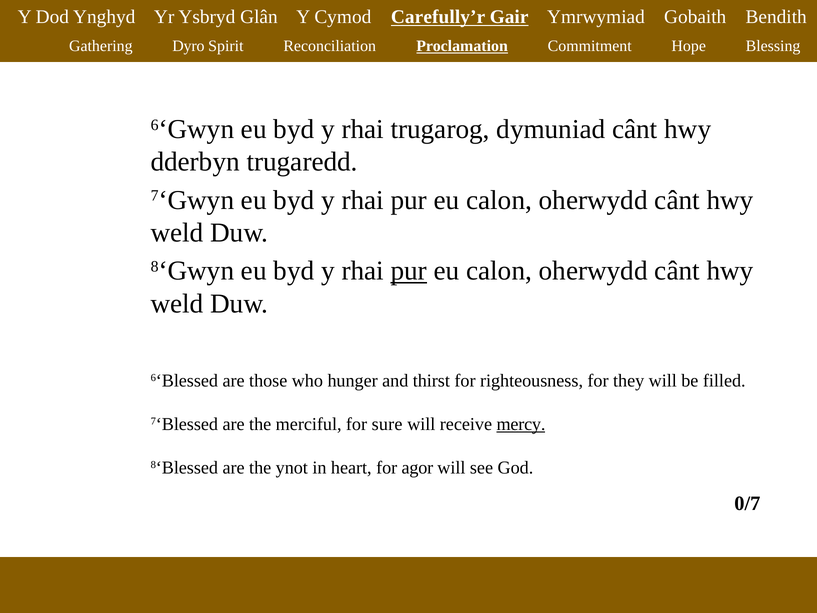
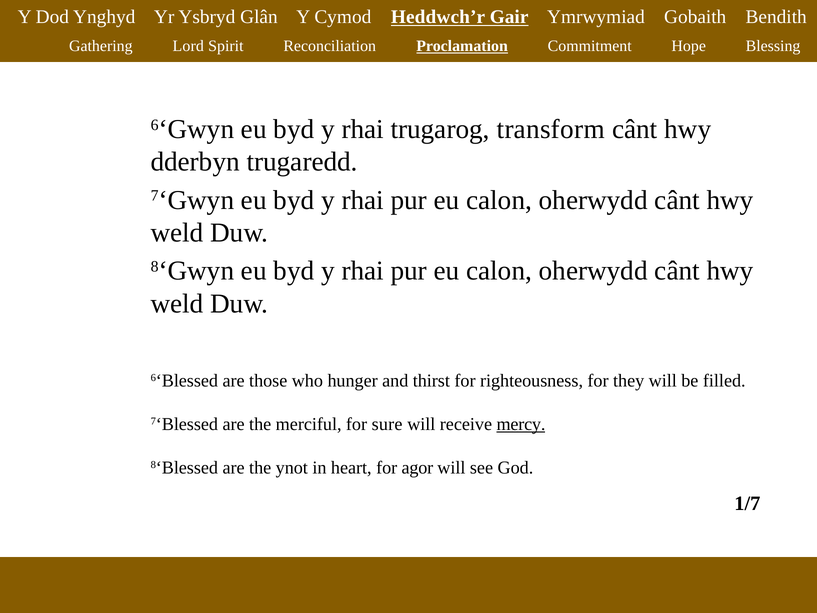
Carefully’r: Carefully’r -> Heddwch’r (438, 17)
Dyro: Dyro -> Lord (188, 46)
dymuniad: dymuniad -> transform (551, 129)
pur underline: present -> none (409, 271)
0/7: 0/7 -> 1/7 (747, 503)
